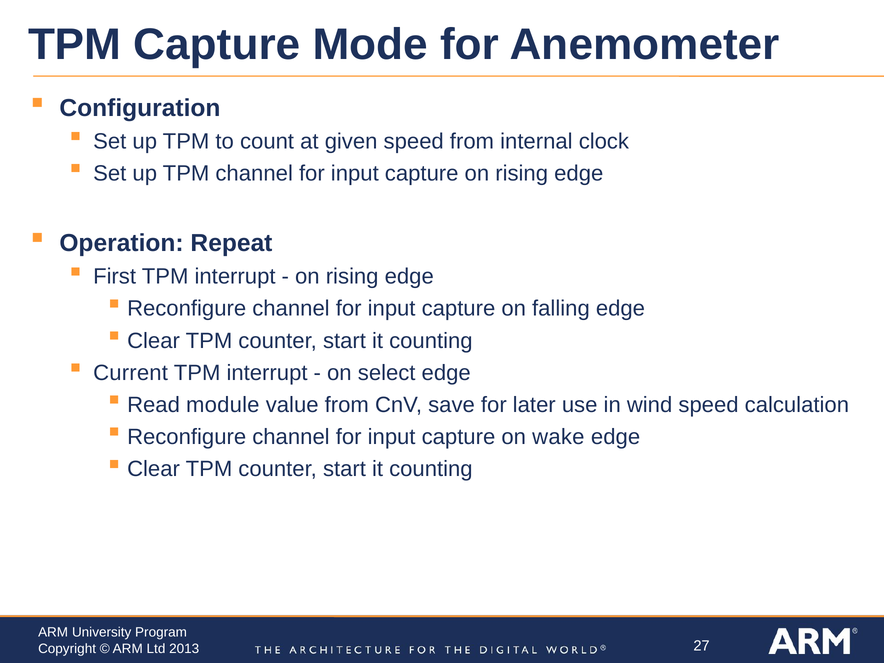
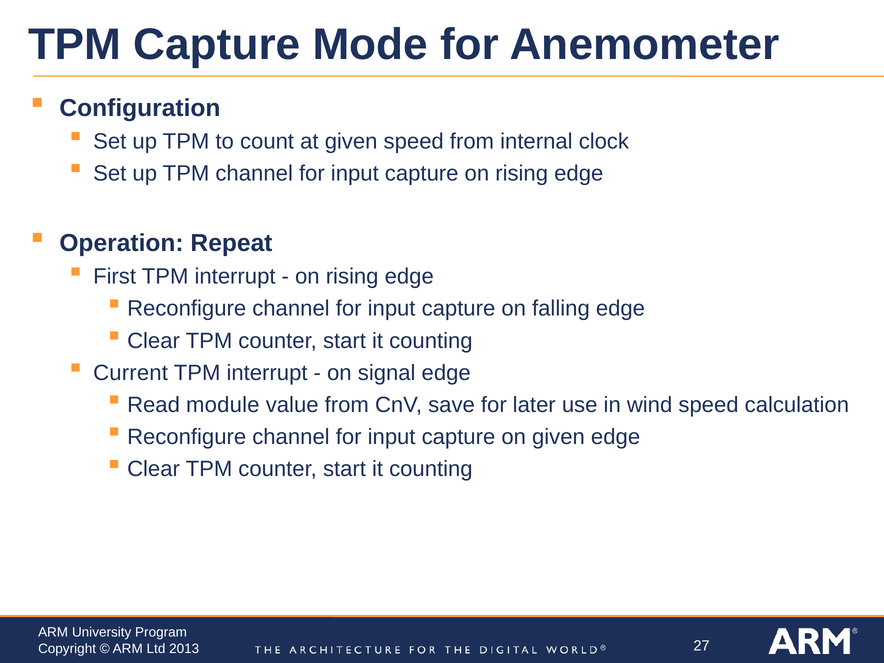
select: select -> signal (387, 373)
on wake: wake -> given (558, 437)
